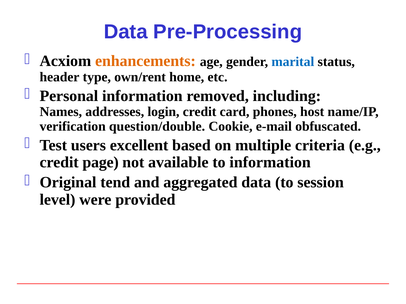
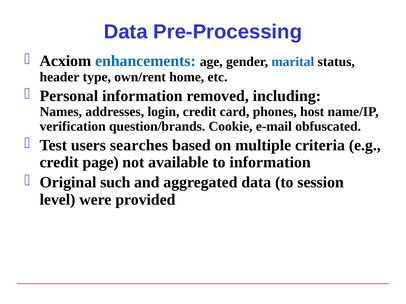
enhancements colour: orange -> blue (145, 61)
question/double: question/double -> question/brands (157, 127)
excellent: excellent -> searches (139, 145)
tend: tend -> such (115, 183)
